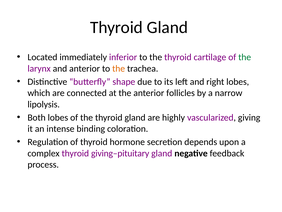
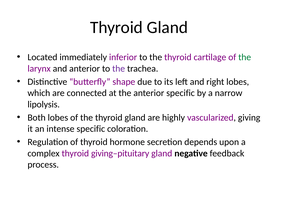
the colour: orange -> purple (119, 68)
anterior follicles: follicles -> specific (181, 93)
intense binding: binding -> specific (91, 128)
